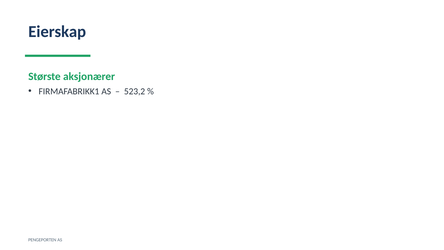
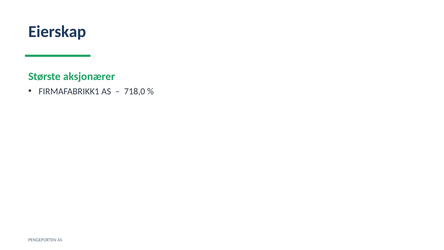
523,2: 523,2 -> 718,0 (135, 91)
